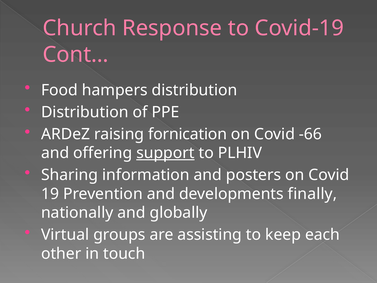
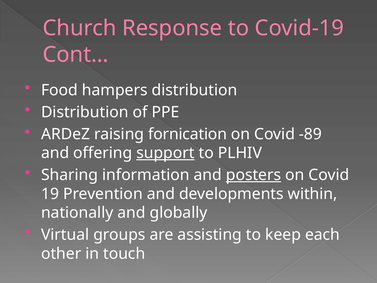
-66: -66 -> -89 (310, 134)
posters underline: none -> present (253, 175)
finally: finally -> within (312, 194)
